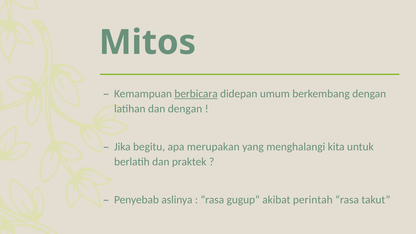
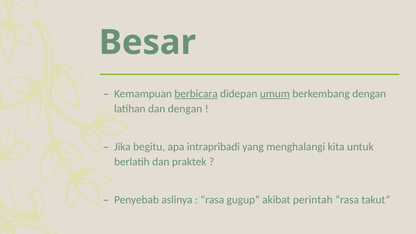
Mitos: Mitos -> Besar (147, 42)
umum underline: none -> present (275, 94)
merupakan: merupakan -> intrapribadi (213, 147)
